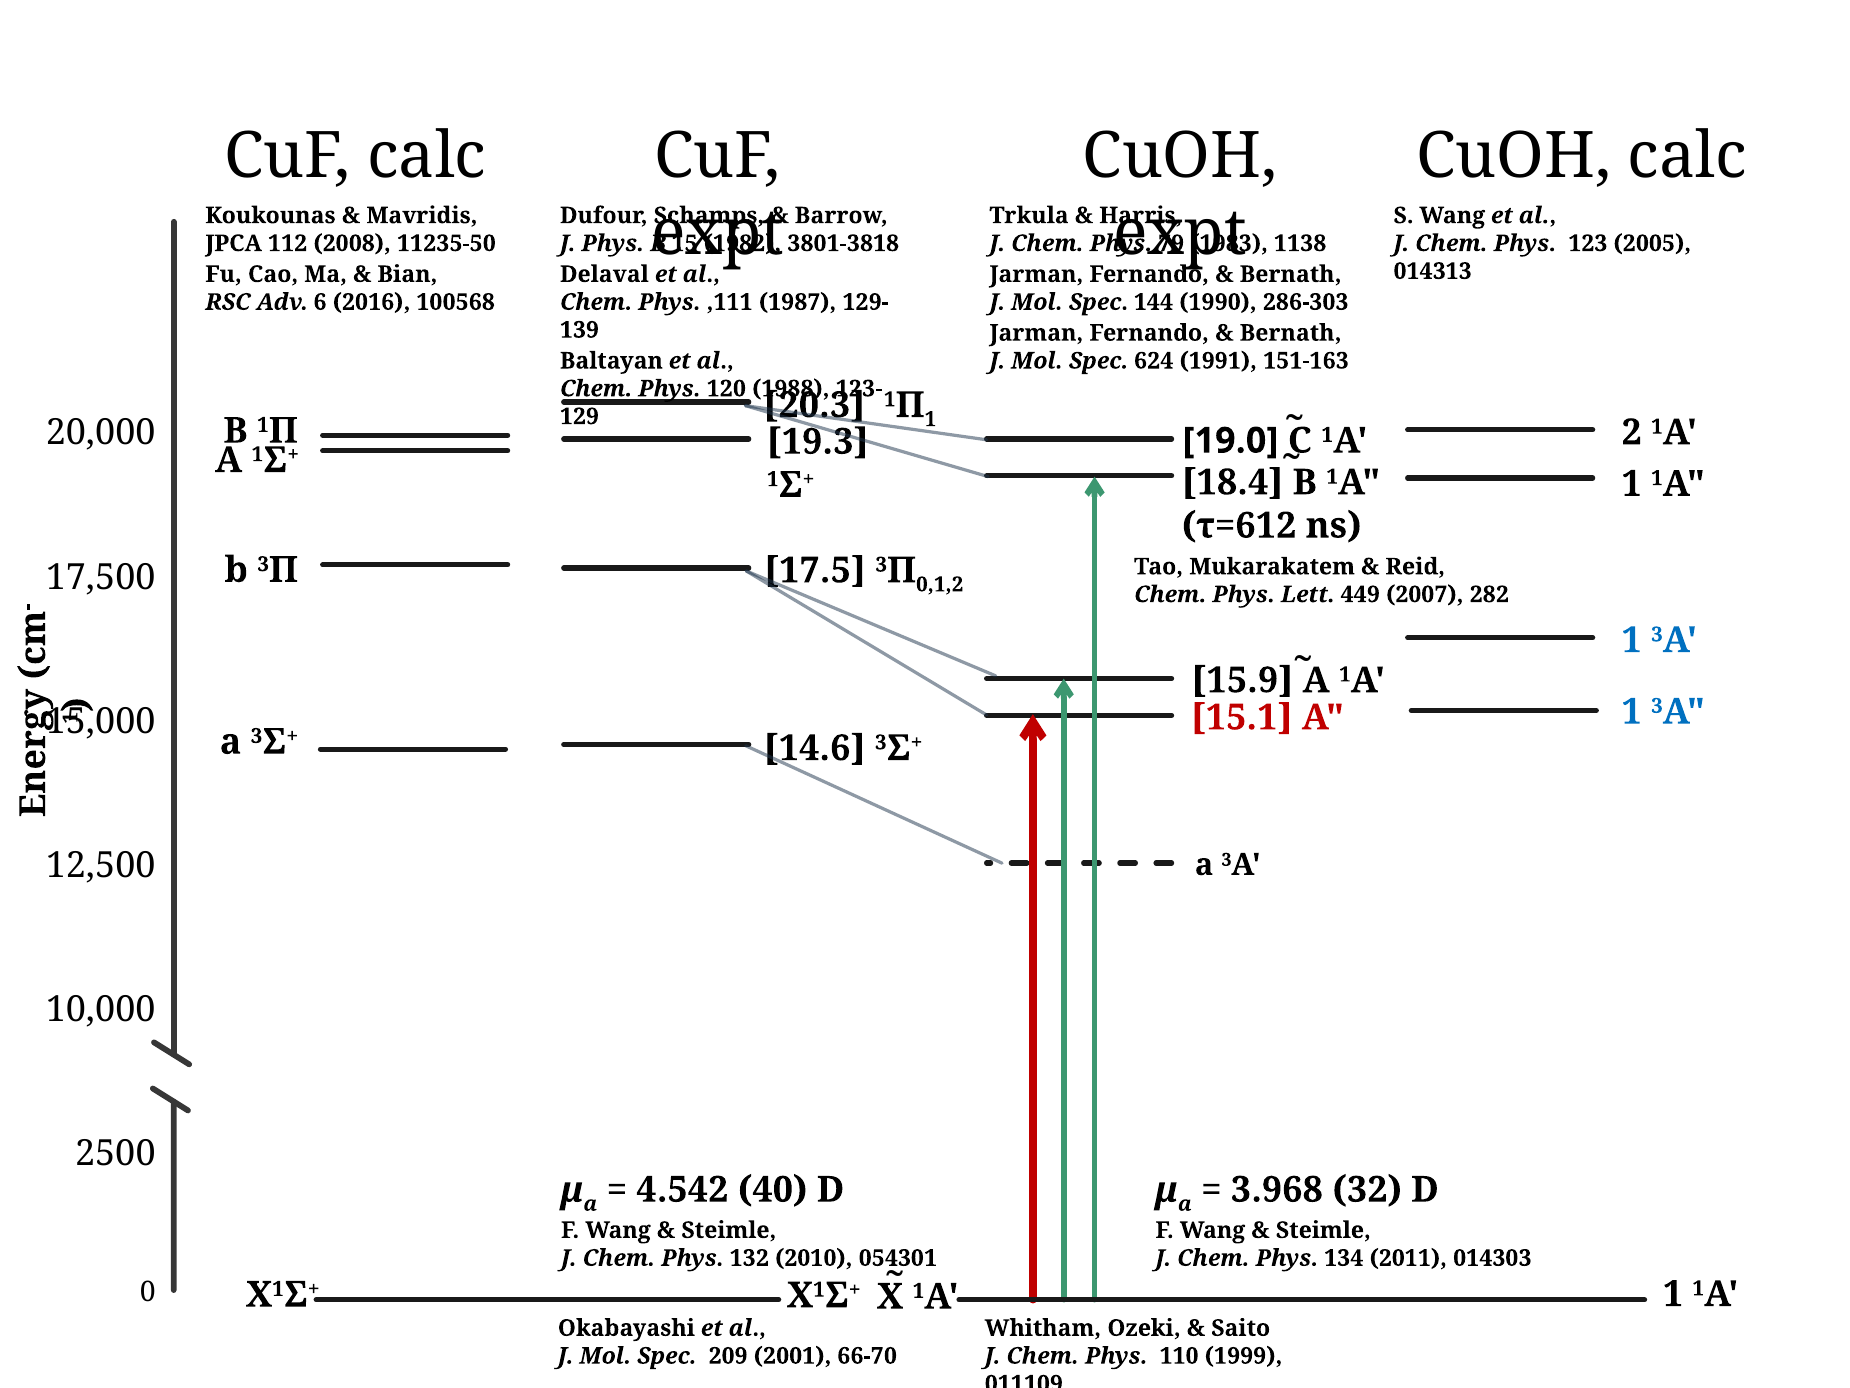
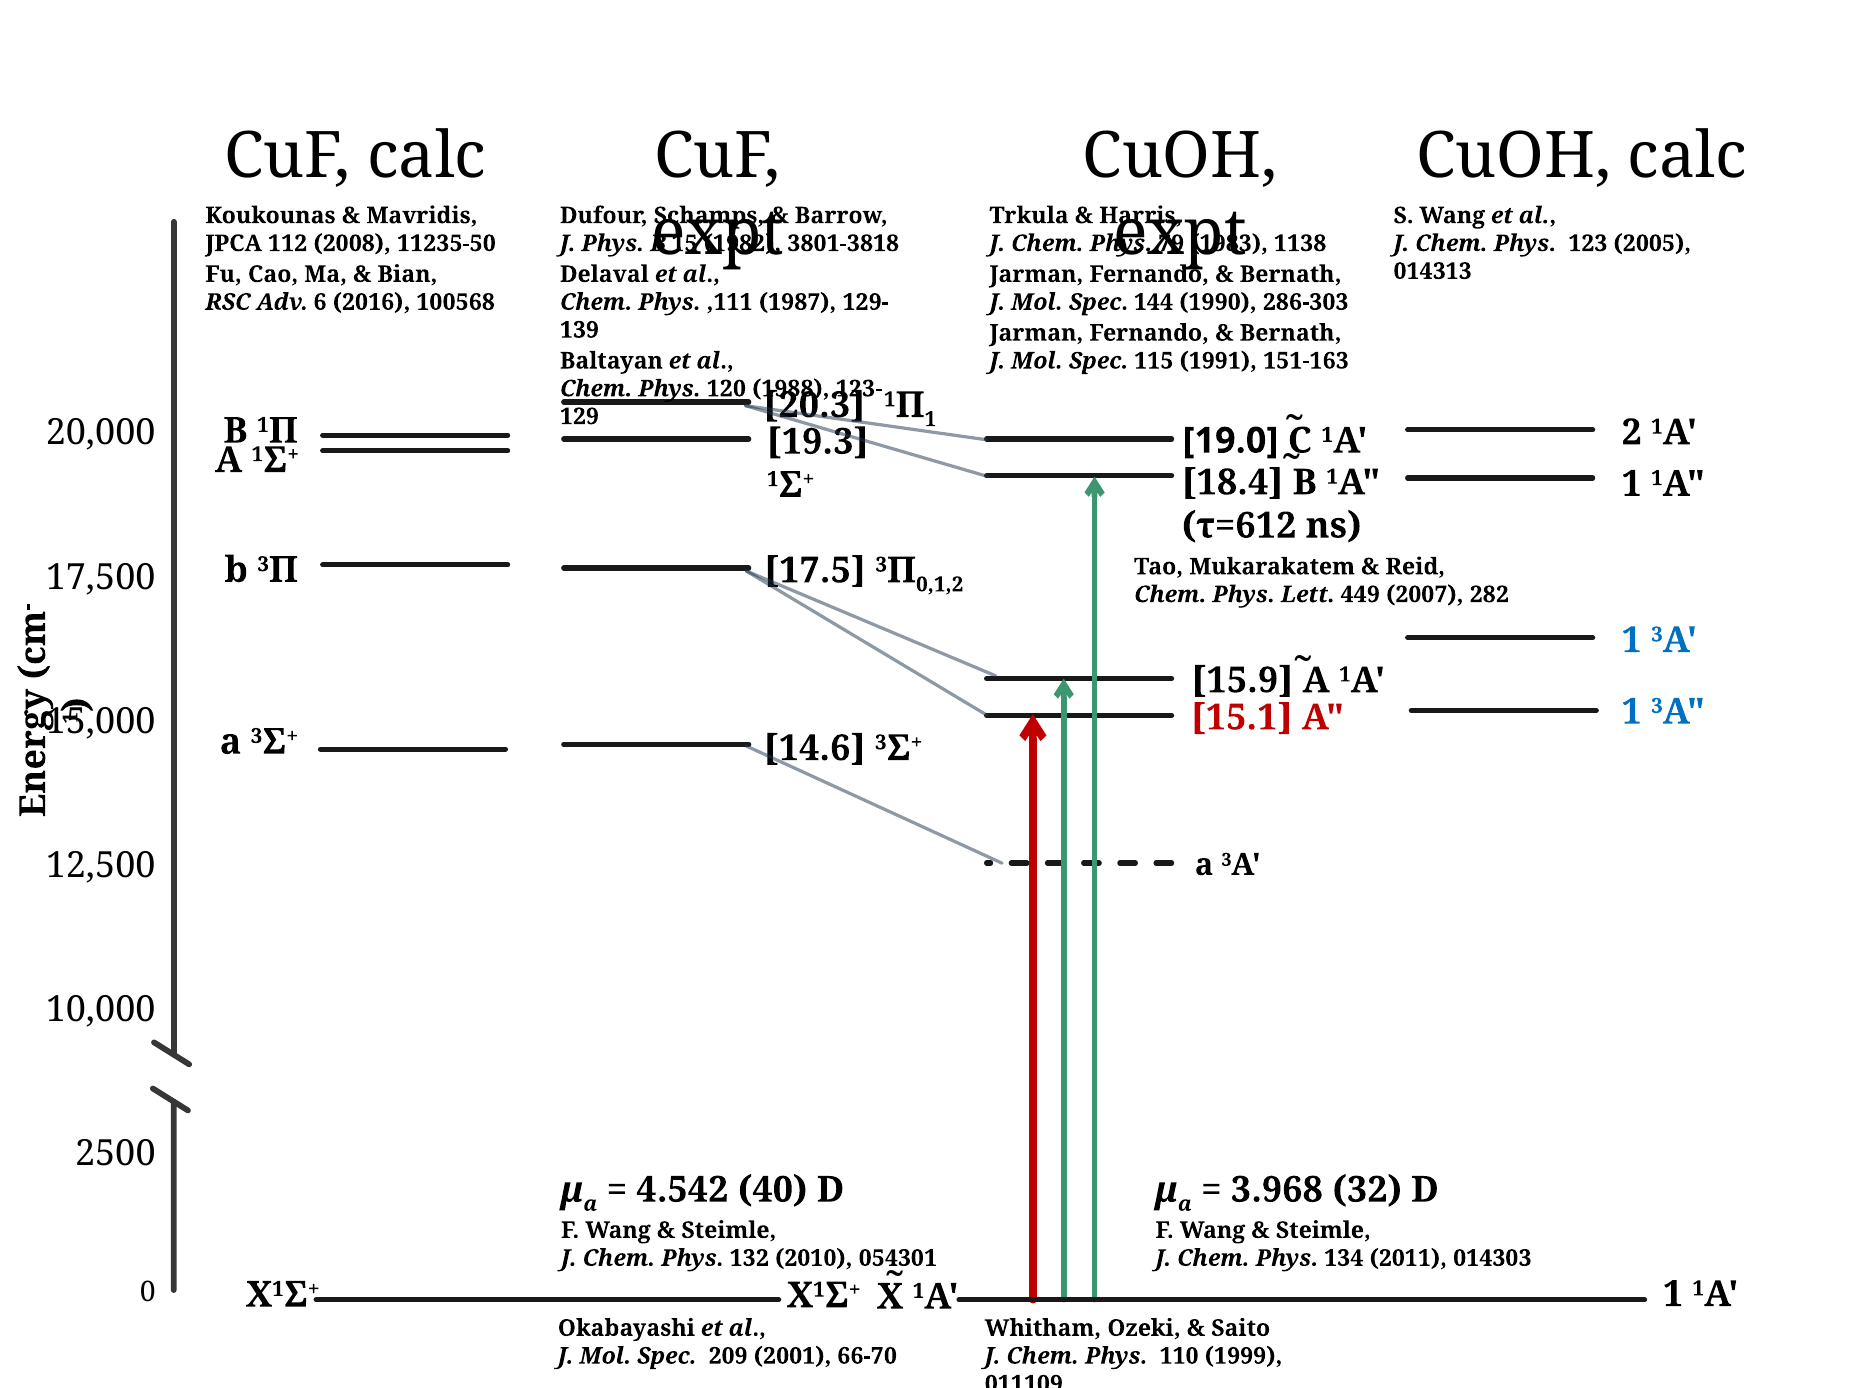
624: 624 -> 115 (1154, 361)
